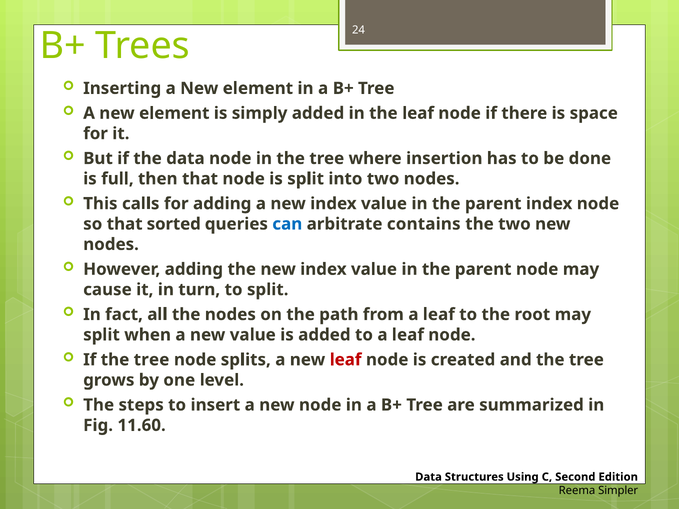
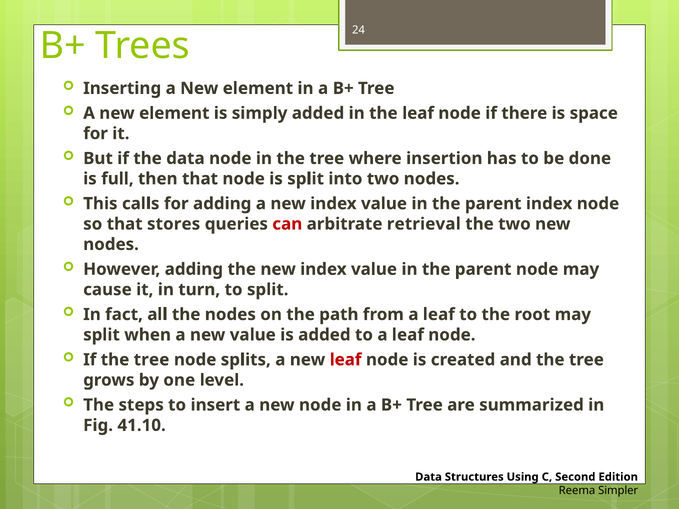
sorted: sorted -> stores (174, 224)
can colour: blue -> red (287, 224)
contains: contains -> retrieval (424, 224)
11.60: 11.60 -> 41.10 (142, 426)
